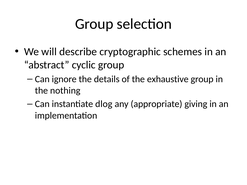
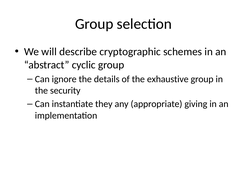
nothing: nothing -> security (65, 91)
dlog: dlog -> they (104, 104)
